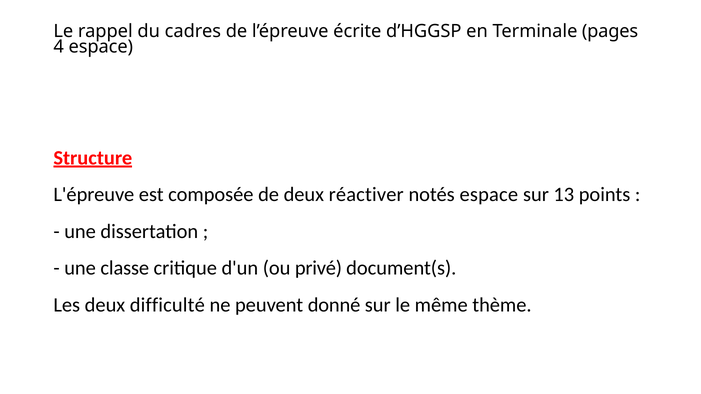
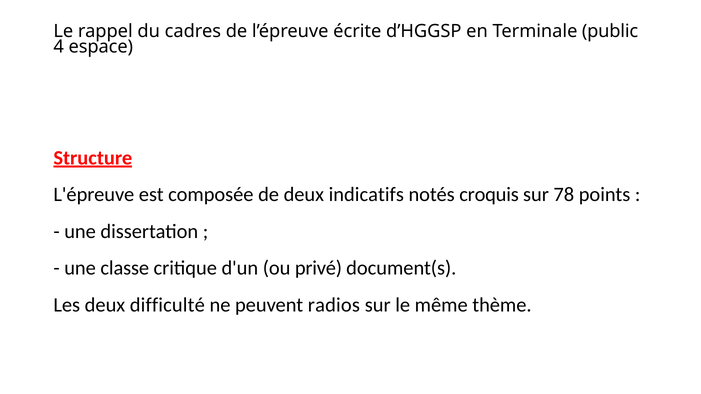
pages: pages -> public (610, 31)
réactiver: réactiver -> indicatifs (366, 195)
notés espace: espace -> croquis (489, 195)
13: 13 -> 78 (564, 195)
donné: donné -> radios (334, 305)
